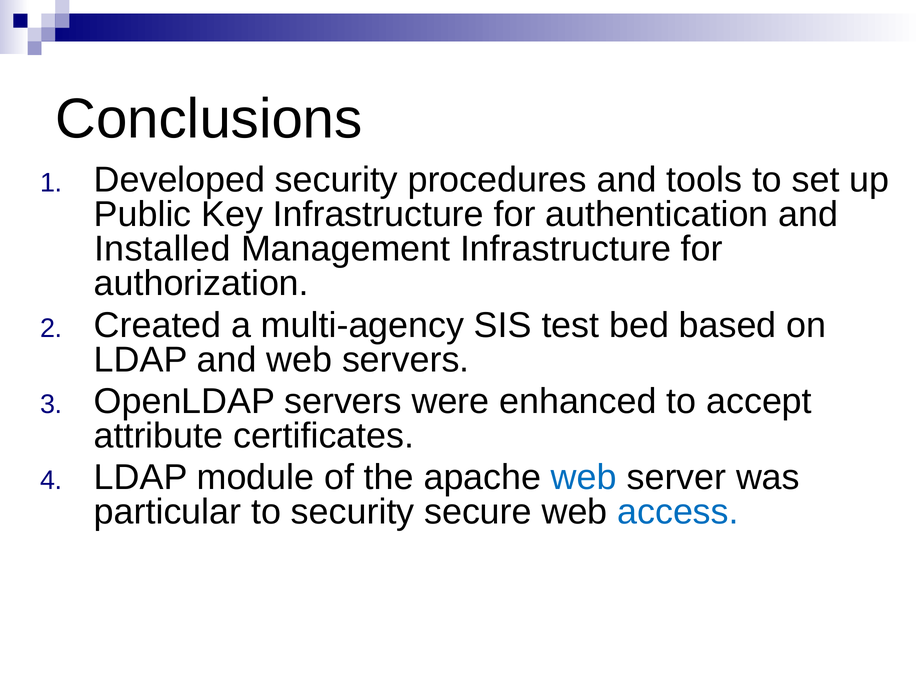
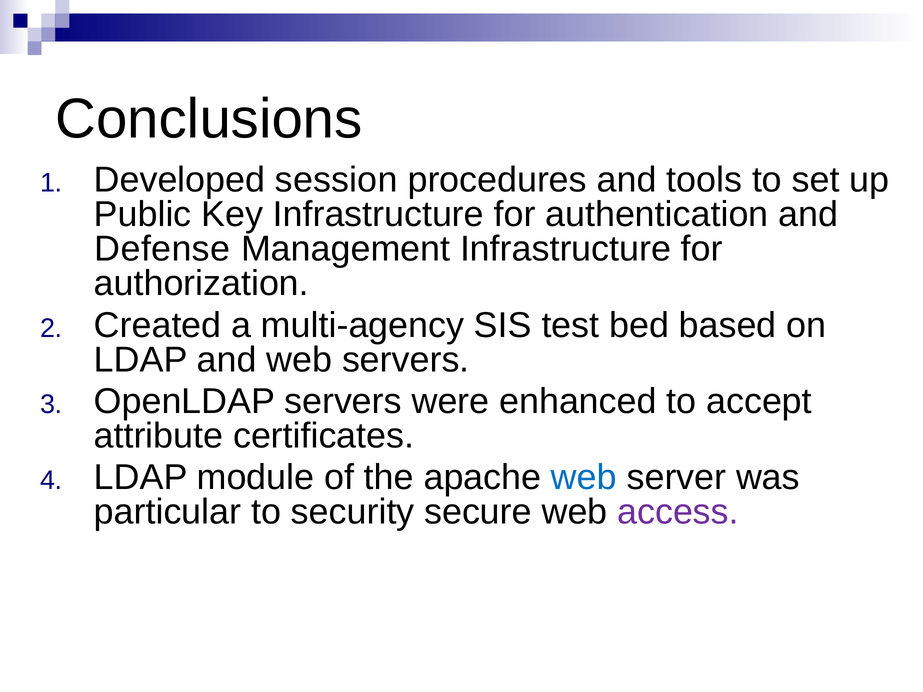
Developed security: security -> session (336, 180)
Installed: Installed -> Defense (162, 249)
access colour: blue -> purple (678, 512)
